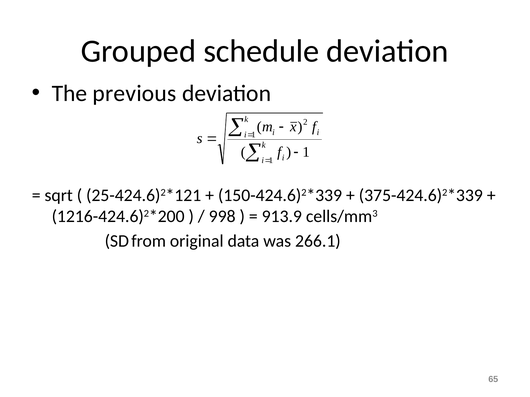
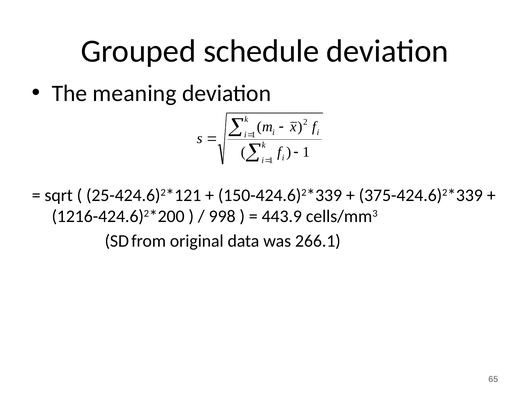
previous: previous -> meaning (135, 94)
913.9: 913.9 -> 443.9 (282, 217)
